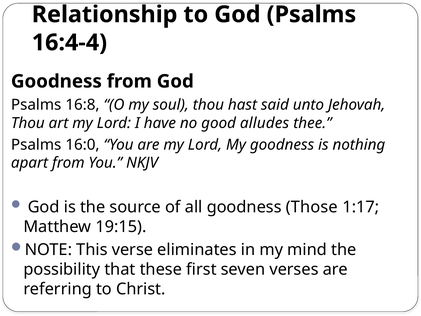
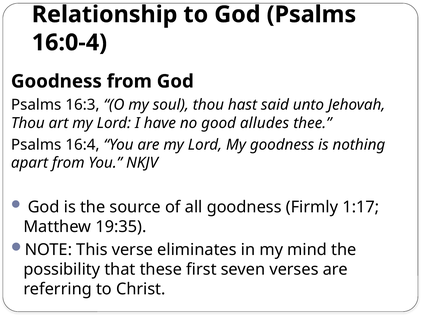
16:4-4: 16:4-4 -> 16:0-4 (69, 43)
16:8: 16:8 -> 16:3 (82, 105)
16:0: 16:0 -> 16:4 (82, 145)
Those: Those -> Firmly (312, 207)
19:15: 19:15 -> 19:35 (121, 226)
